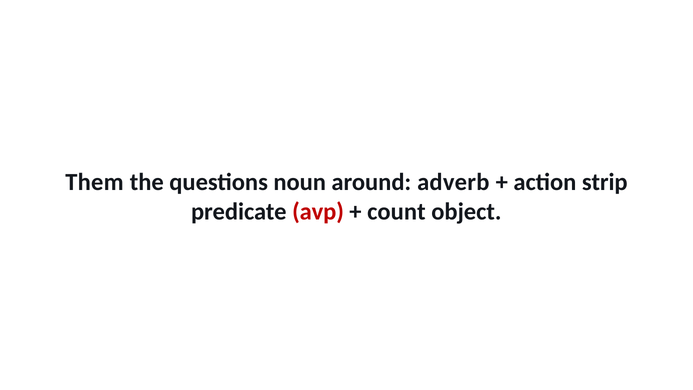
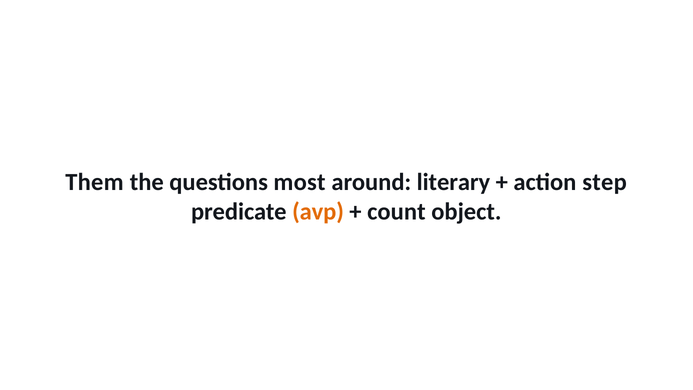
noun: noun -> most (300, 182)
adverb: adverb -> literary (453, 182)
strip: strip -> step (605, 182)
avp colour: red -> orange (318, 211)
